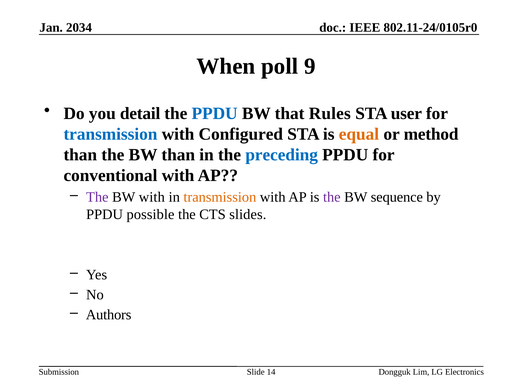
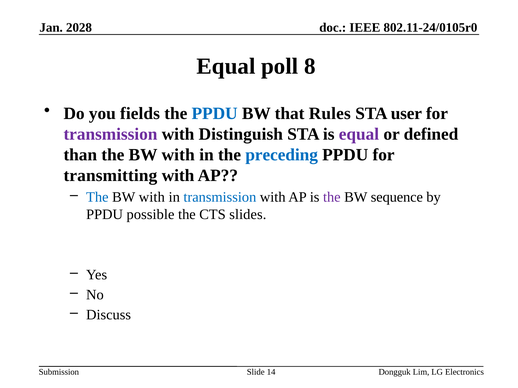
2034: 2034 -> 2028 (79, 28)
When: When -> Equal (226, 66)
9: 9 -> 8 (310, 66)
detail: detail -> fields (140, 113)
transmission colour: blue -> purple (110, 134)
Configured: Configured -> Distinguish (241, 134)
equal colour: orange -> purple (359, 134)
method: method -> defined (431, 134)
than the BW than: than -> with (178, 155)
conventional: conventional -> transmitting (110, 176)
The colour: purple -> blue (97, 197)
transmission colour: orange -> blue (220, 197)
Authors: Authors -> Discuss (109, 315)
